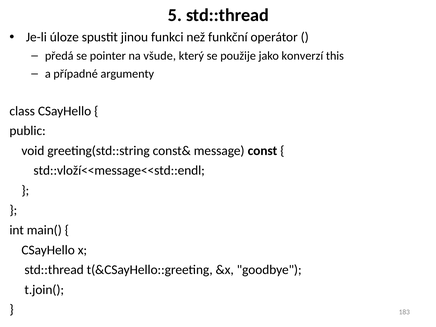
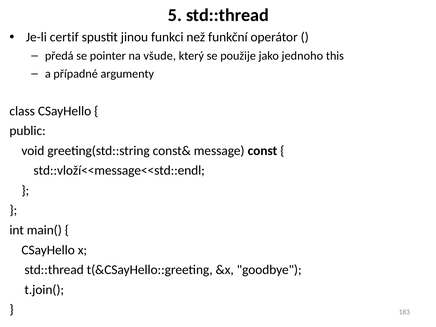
úloze: úloze -> certif (64, 37)
konverzí: konverzí -> jednoho (302, 56)
